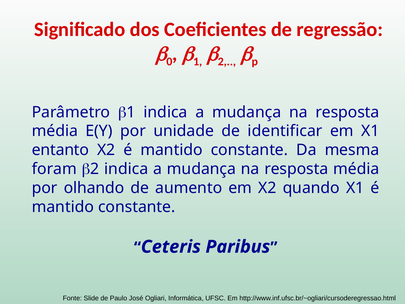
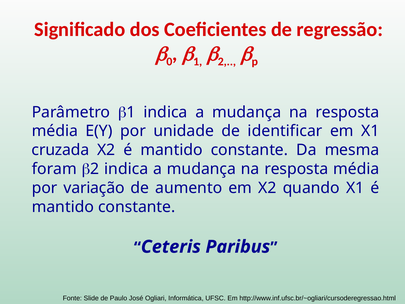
entanto: entanto -> cruzada (60, 150)
olhando: olhando -> variação (94, 188)
